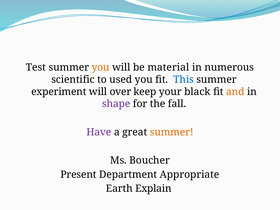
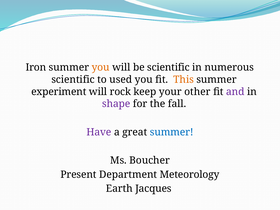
Test: Test -> Iron (36, 67)
be material: material -> scientific (168, 67)
This colour: blue -> orange (184, 80)
over: over -> rock (120, 92)
black: black -> other (197, 92)
and colour: orange -> purple (235, 92)
summer colour: orange -> blue (172, 132)
Appropriate: Appropriate -> Meteorology (190, 175)
Explain: Explain -> Jacques (153, 189)
